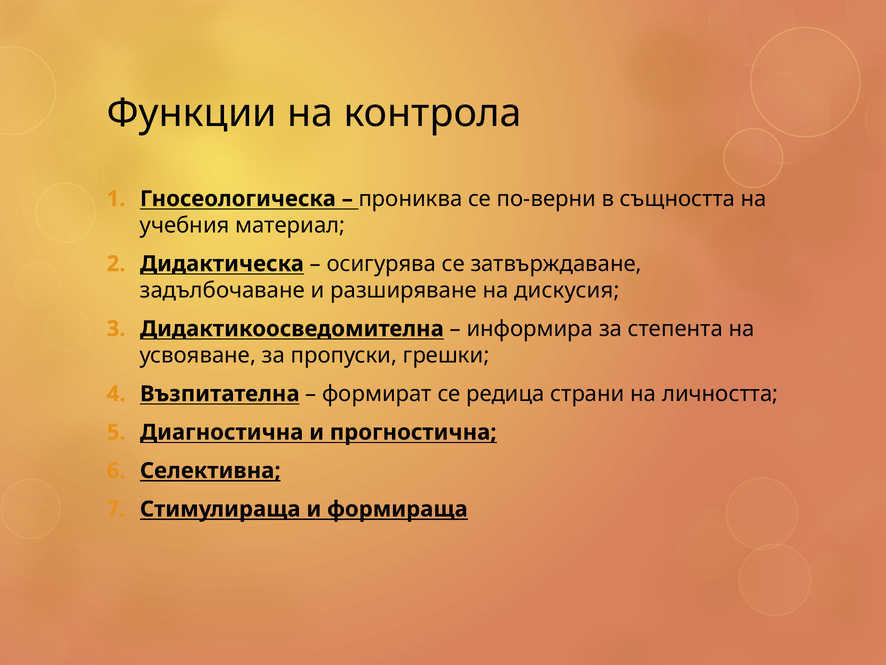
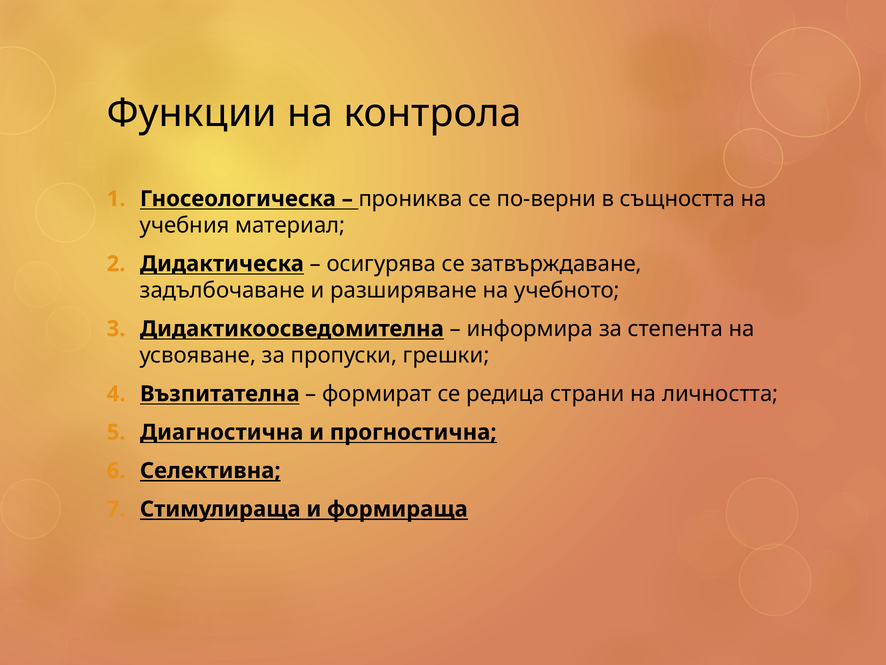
дискусия: дискусия -> учебното (567, 290)
